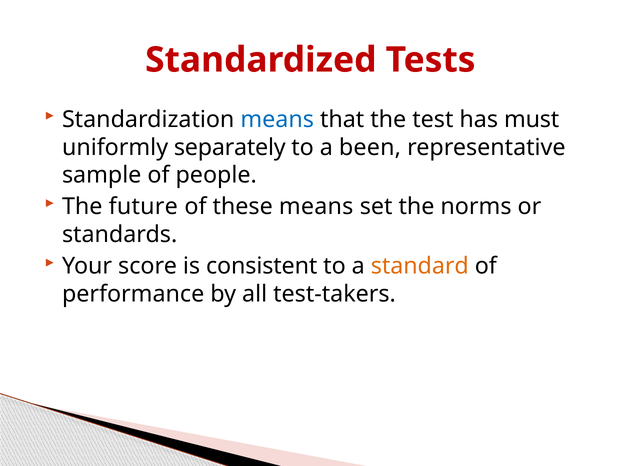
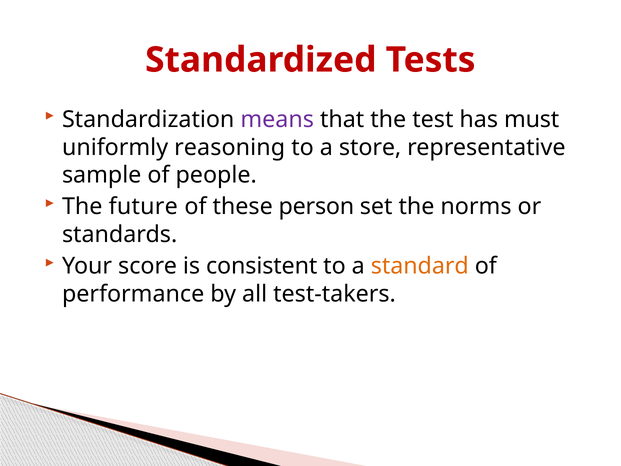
means colour: blue -> purple (277, 119)
separately: separately -> reasoning (230, 147)
been: been -> store (370, 147)
these means: means -> person (316, 207)
